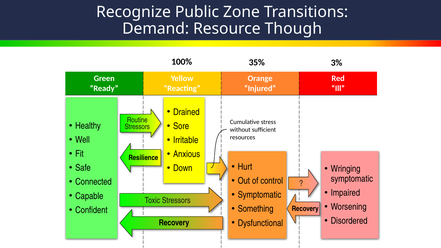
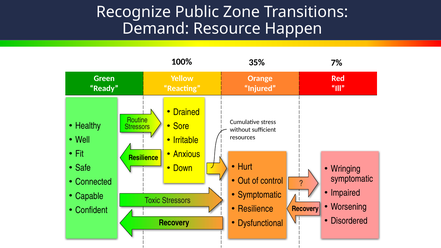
Though: Though -> Happen (293, 29)
3%: 3% -> 7% (337, 63)
Something: Something -> Resilience (256, 209)
